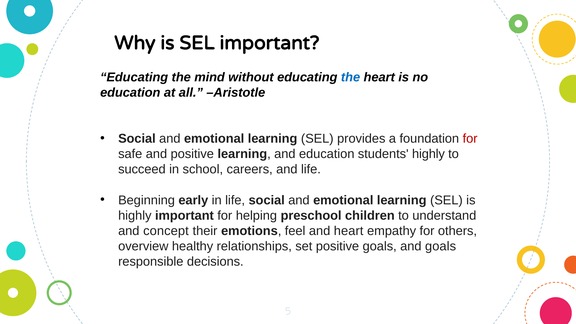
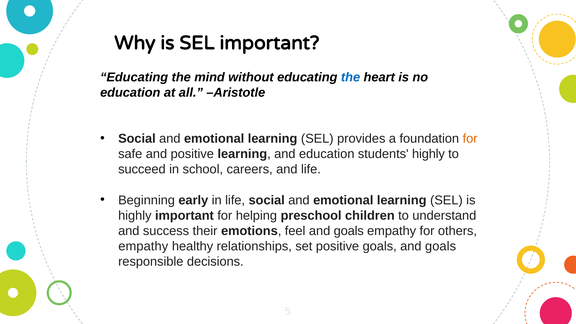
for colour: red -> orange (470, 139)
concept: concept -> success (166, 231)
feel and heart: heart -> goals (349, 231)
overview: overview -> empathy (143, 246)
